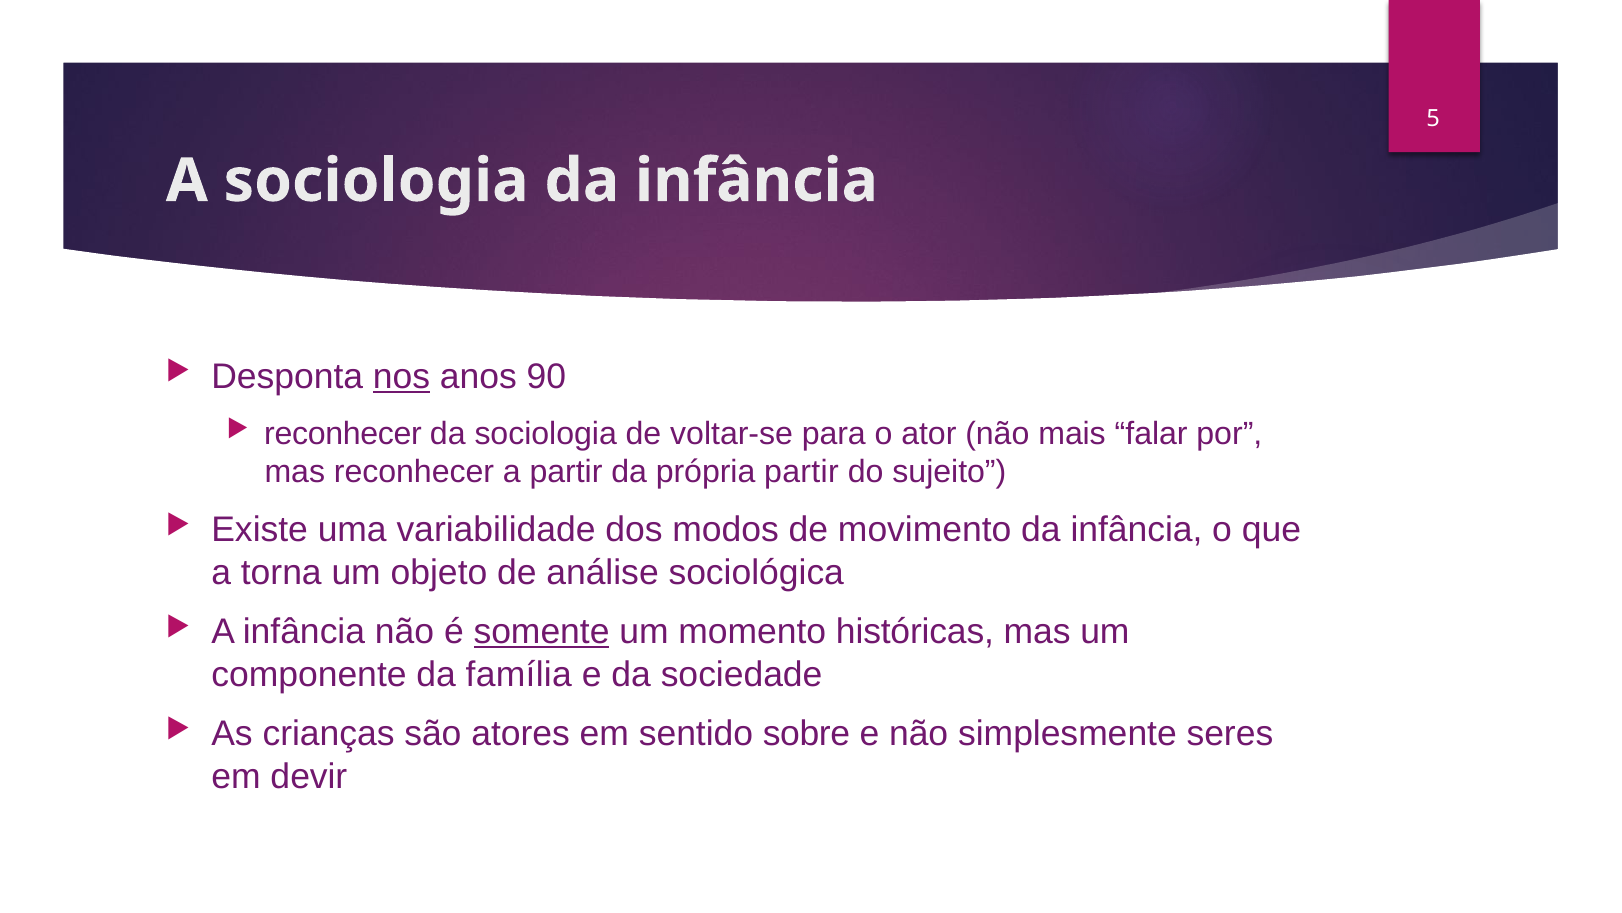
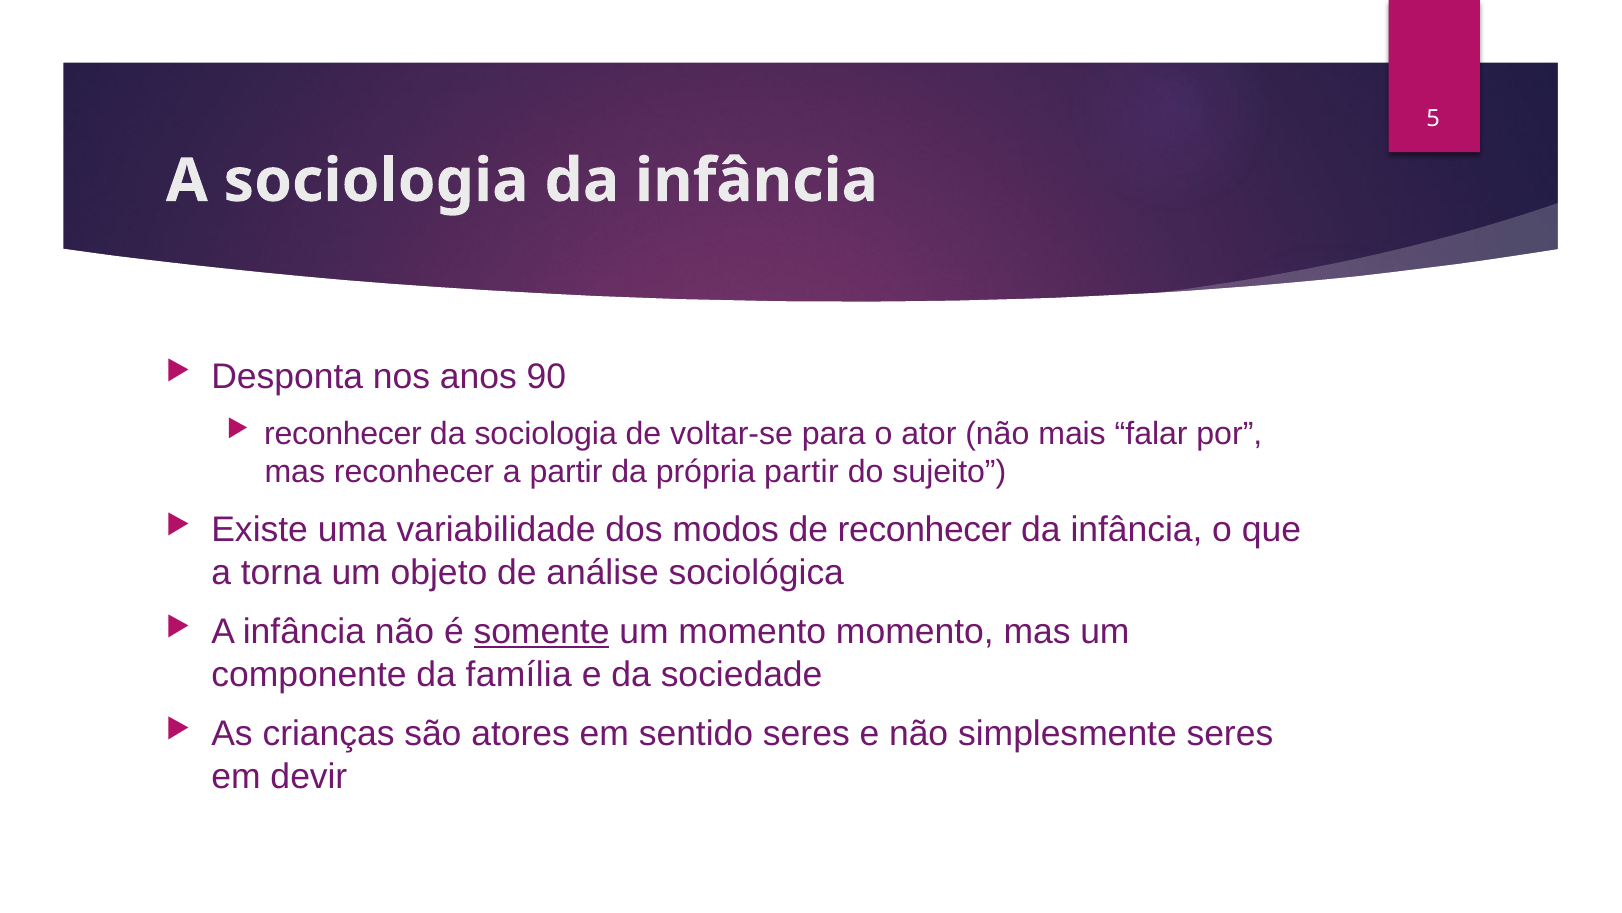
nos underline: present -> none (402, 376)
de movimento: movimento -> reconhecer (925, 530)
momento históricas: históricas -> momento (915, 632)
sentido sobre: sobre -> seres (806, 734)
